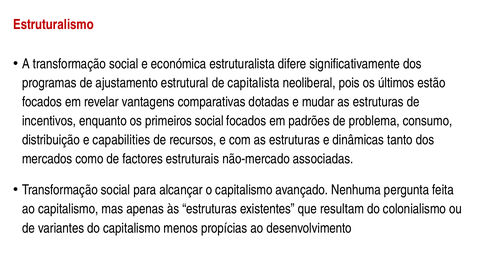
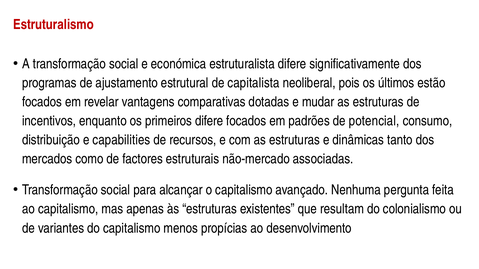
primeiros social: social -> difere (209, 121)
problema: problema -> potencial (374, 121)
